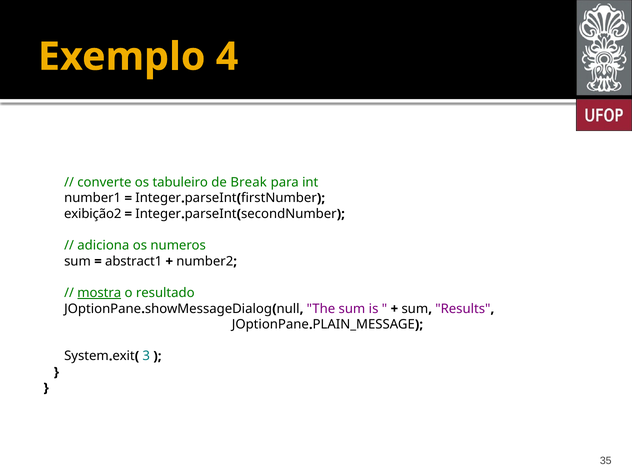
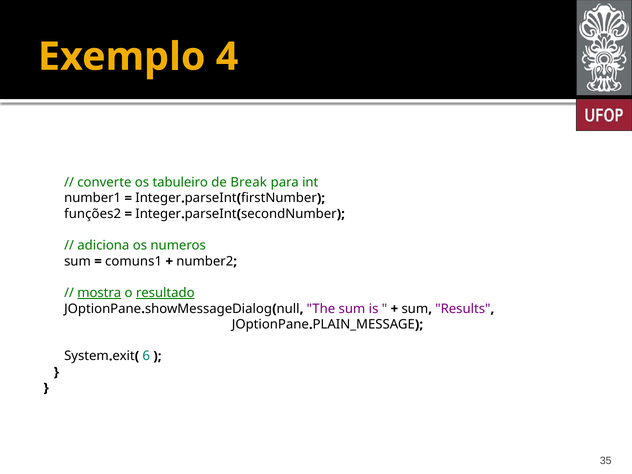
exibição2: exibição2 -> funções2 (93, 214)
abstract1: abstract1 -> comuns1 (134, 261)
resultado underline: none -> present (165, 293)
3: 3 -> 6 (146, 356)
